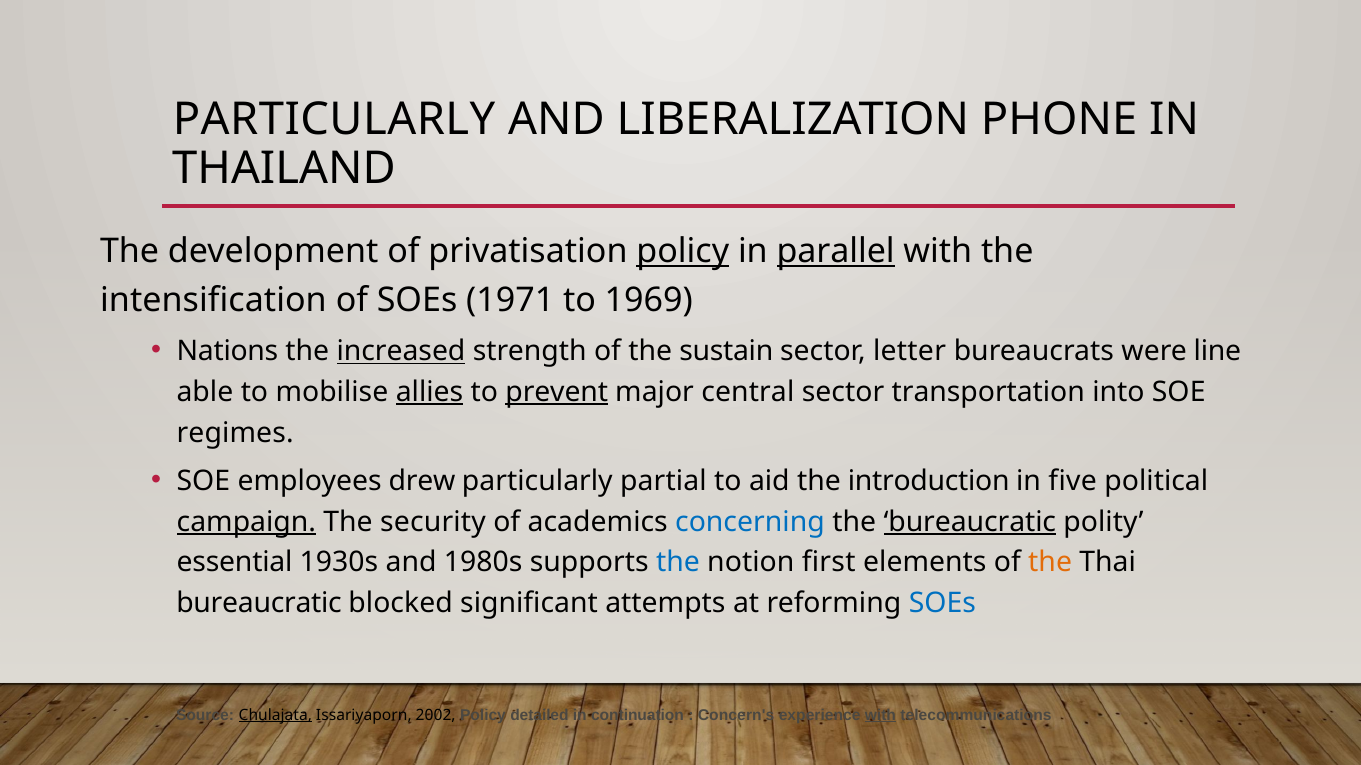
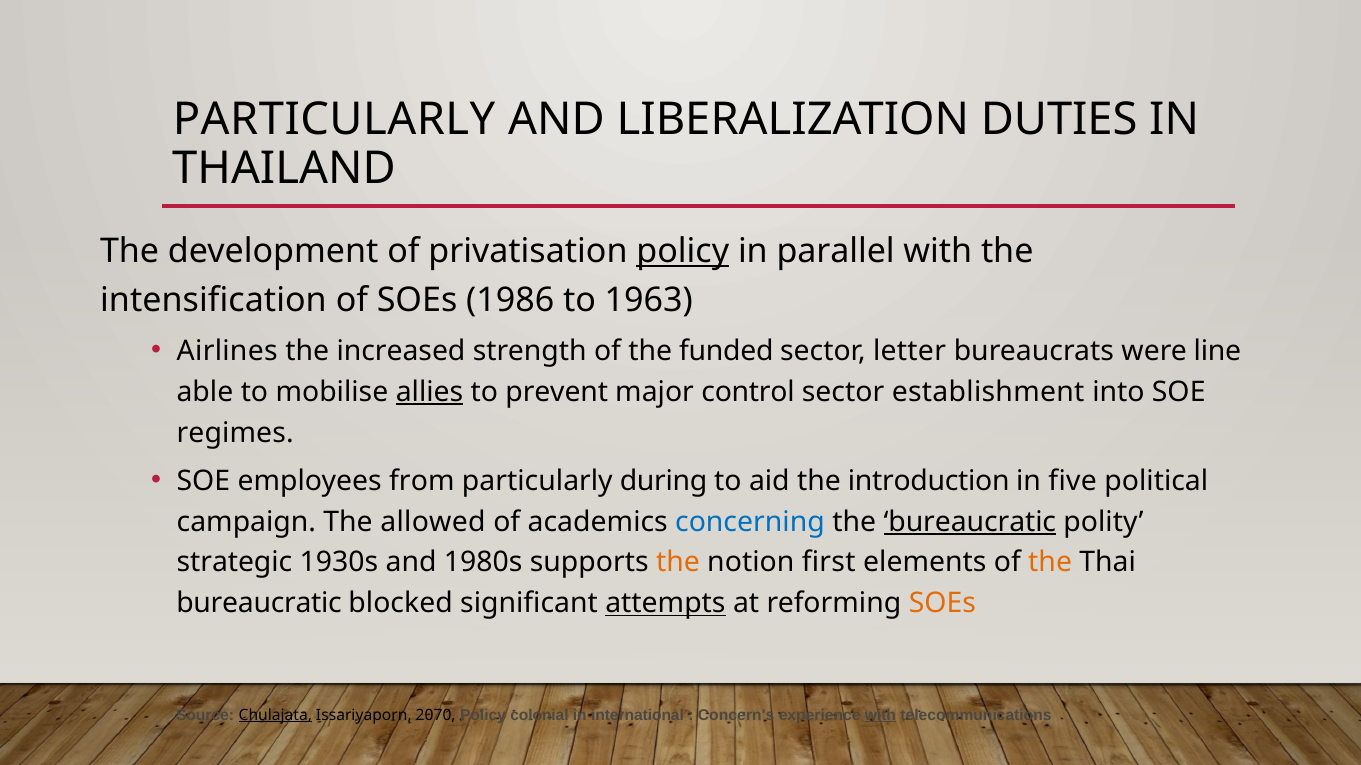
PHONE: PHONE -> DUTIES (1059, 119)
parallel underline: present -> none (836, 252)
1971: 1971 -> 1986 (510, 301)
1969: 1969 -> 1963 (649, 301)
Nations: Nations -> Airlines (227, 351)
increased underline: present -> none (401, 351)
sustain: sustain -> funded (726, 351)
prevent underline: present -> none (557, 392)
central: central -> control (748, 392)
transportation: transportation -> establishment (988, 392)
drew: drew -> from (422, 481)
partial: partial -> during (664, 481)
campaign underline: present -> none (246, 522)
security: security -> allowed (433, 522)
essential: essential -> strategic (234, 563)
the colour: blue -> orange (678, 563)
attempts underline: none -> present (665, 604)
SOEs colour: blue -> orange (942, 604)
2002: 2002 -> 2070 (436, 716)
detailed: detailed -> colonial (539, 716)
continuation: continuation -> international (638, 716)
